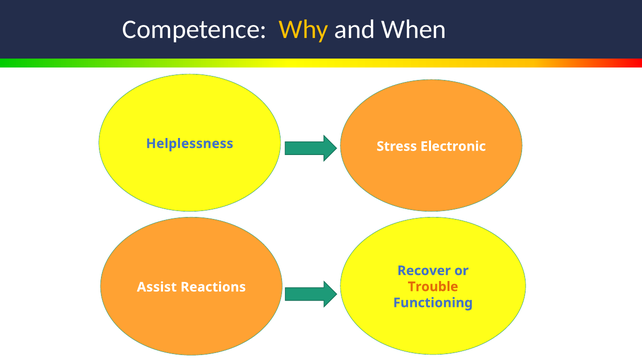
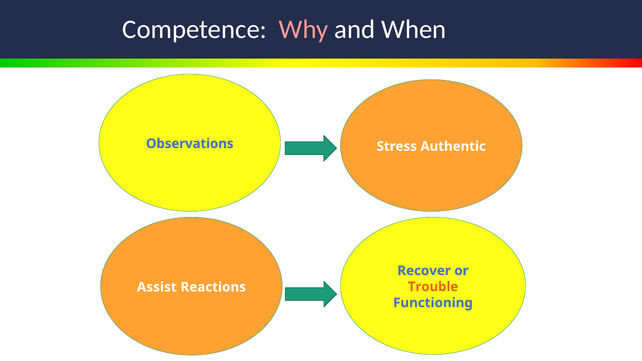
Why colour: yellow -> pink (304, 29)
Helplessness: Helplessness -> Observations (190, 144)
Electronic: Electronic -> Authentic (453, 146)
